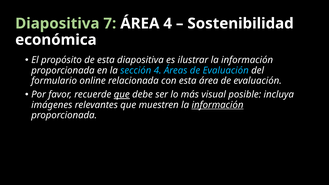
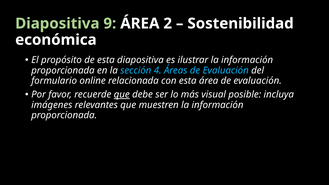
7: 7 -> 9 (110, 23)
ÁREA 4: 4 -> 2 (168, 23)
información underline: present -> none (218, 105)
